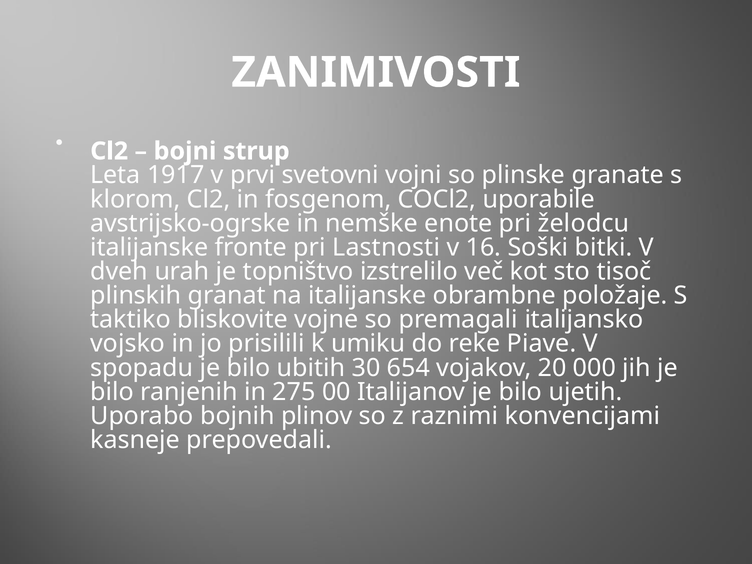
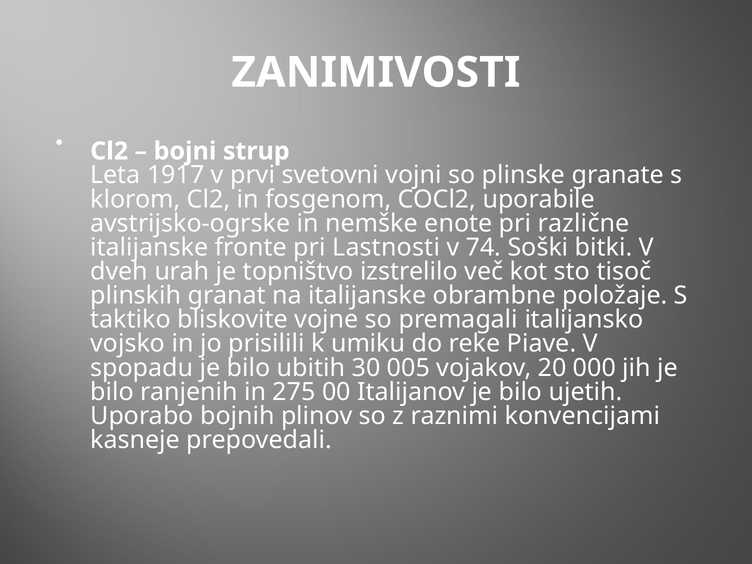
želodcu: želodcu -> različne (584, 223)
16: 16 -> 74 (483, 247)
654: 654 -> 005 (408, 368)
